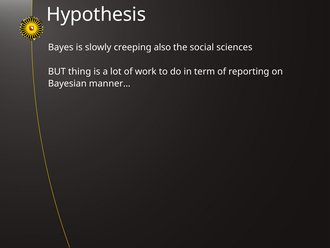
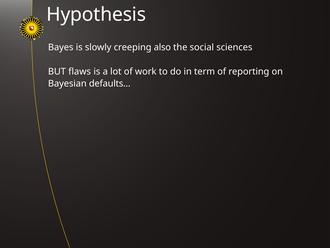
thing: thing -> flaws (80, 71)
manner…: manner… -> defaults… (110, 84)
